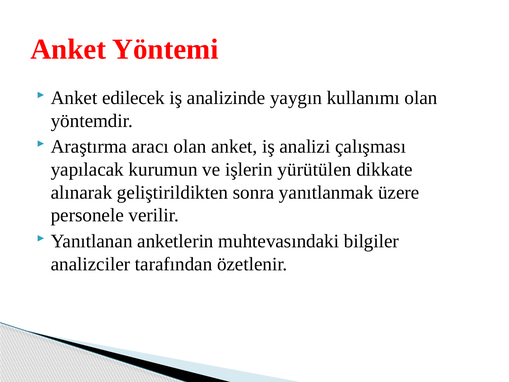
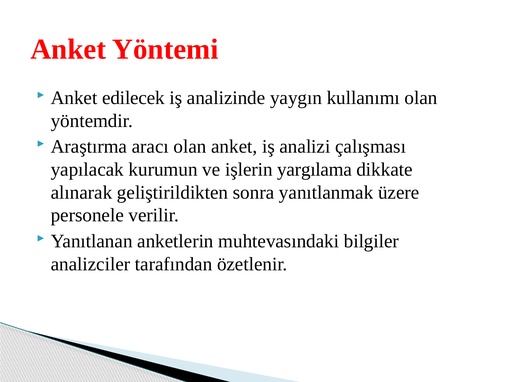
yürütülen: yürütülen -> yargılama (315, 169)
